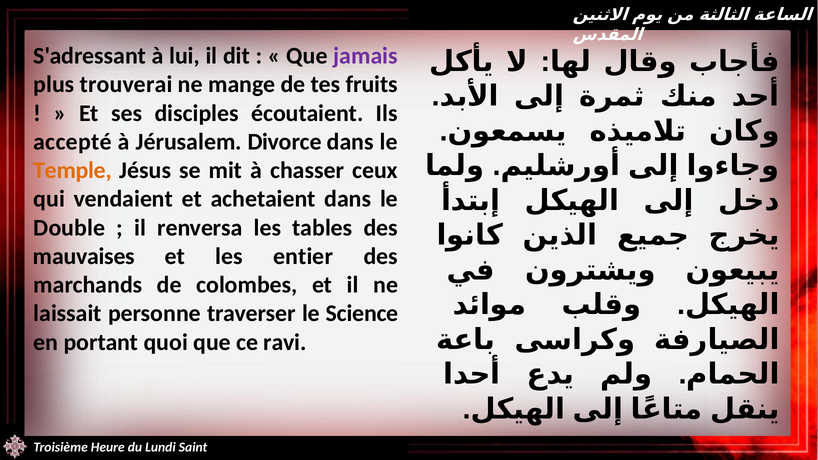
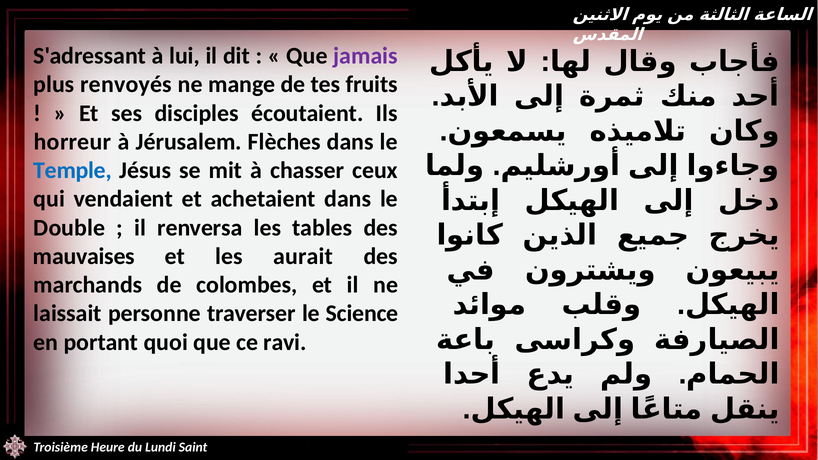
trouverai: trouverai -> renvoyés (126, 85)
accepté: accepté -> horreur (73, 142)
Divorce: Divorce -> Flèches (284, 142)
Temple colour: orange -> blue (73, 170)
entier: entier -> aurait (303, 256)
